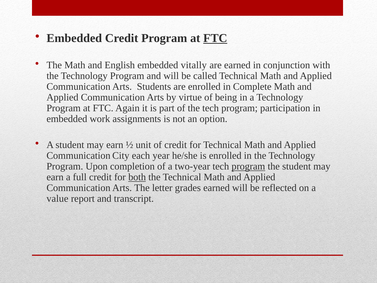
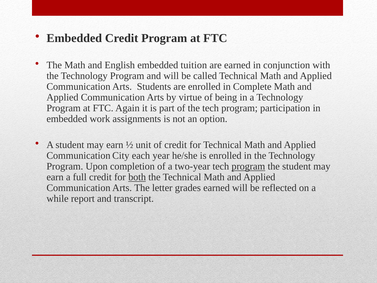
FTC underline: present -> none (215, 38)
vitally: vitally -> tuition (194, 65)
value: value -> while (58, 199)
